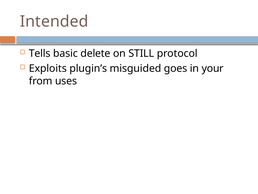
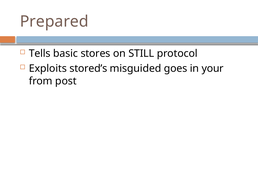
Intended: Intended -> Prepared (54, 22)
delete: delete -> stores (95, 53)
plugin’s: plugin’s -> stored’s (88, 68)
uses: uses -> post (66, 81)
